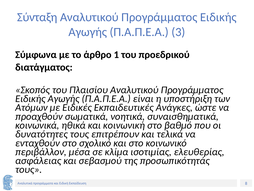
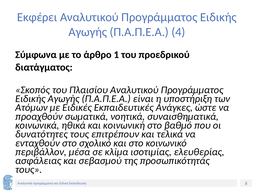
Σύνταξη: Σύνταξη -> Εκφέρει (37, 17)
3: 3 -> 4 (178, 32)
